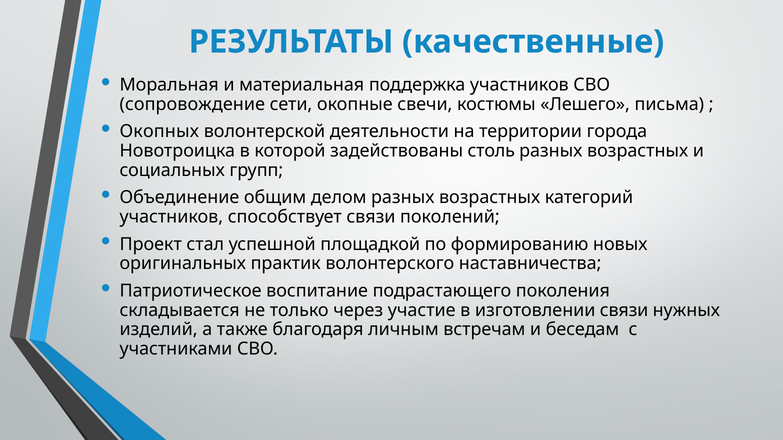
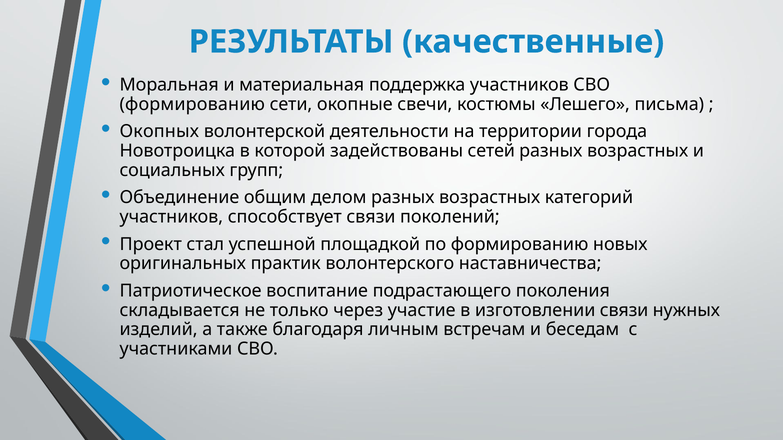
сопровождение: сопровождение -> формированию (192, 104)
столь: столь -> сетей (491, 151)
